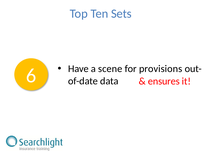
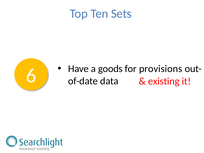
scene: scene -> goods (110, 69)
ensures: ensures -> existing (164, 81)
